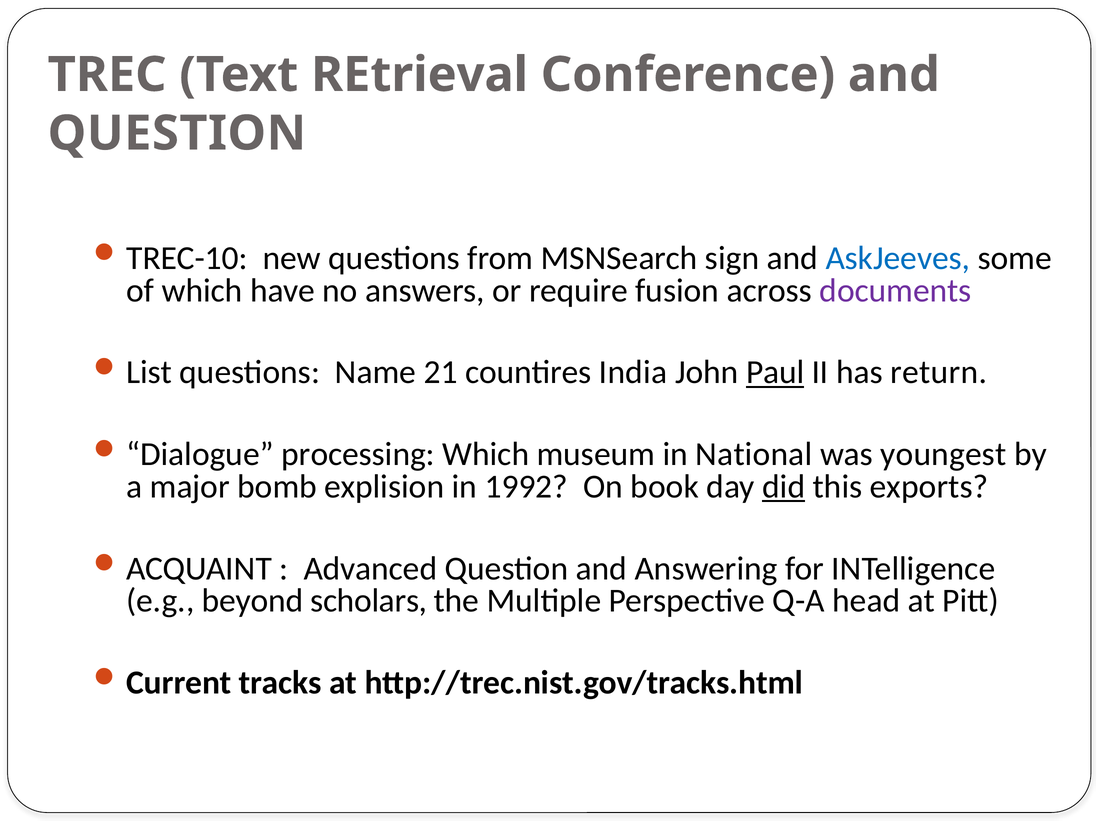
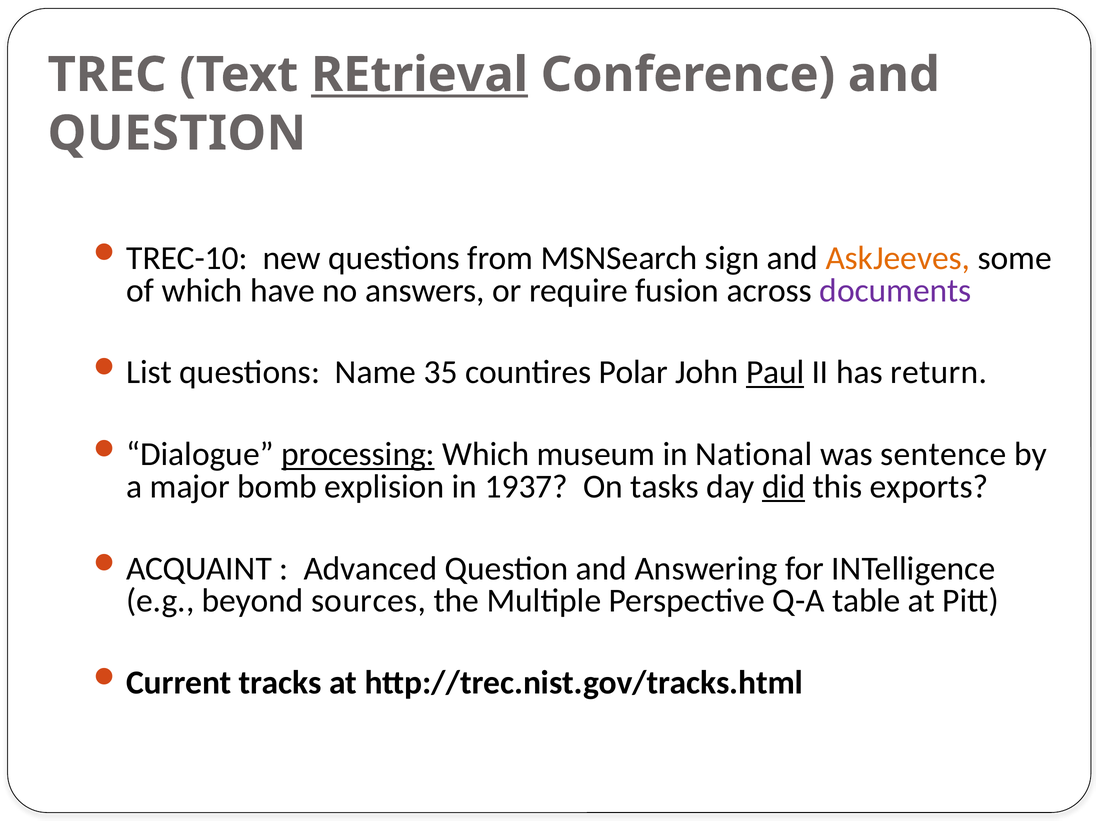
REtrieval underline: none -> present (420, 75)
AskJeeves colour: blue -> orange (898, 258)
21: 21 -> 35 (441, 373)
India: India -> Polar (633, 373)
processing underline: none -> present (358, 455)
youngest: youngest -> sentence (943, 455)
1992: 1992 -> 1937 (526, 487)
book: book -> tasks (665, 487)
scholars: scholars -> sources (368, 601)
head: head -> table (866, 601)
